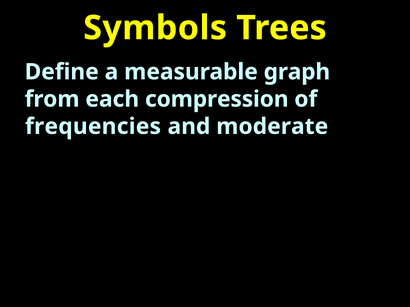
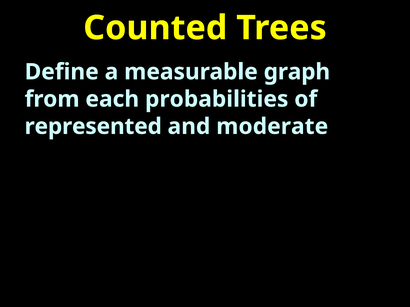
Symbols: Symbols -> Counted (155, 28)
compression: compression -> probabilities (217, 99)
frequencies: frequencies -> represented (93, 127)
